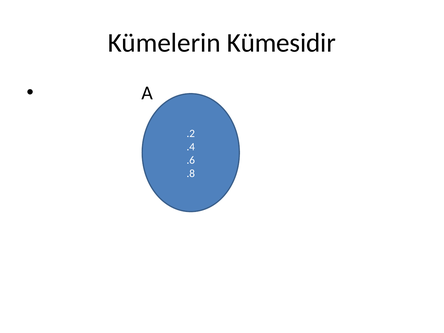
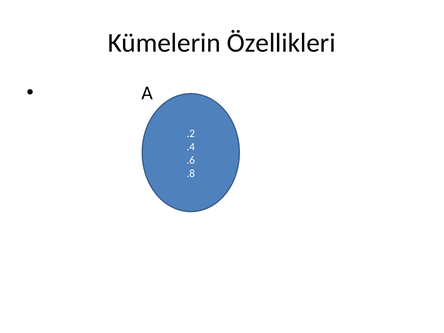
Kümesidir: Kümesidir -> Özellikleri (281, 43)
